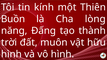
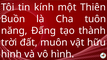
lòng: lòng -> tuôn (95, 19)
